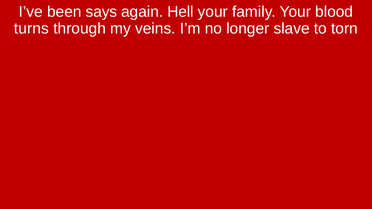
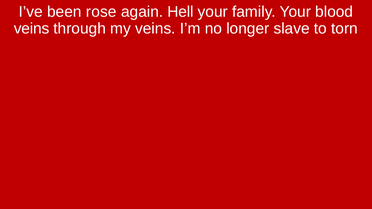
says: says -> rose (101, 12)
turns: turns -> veins (32, 29)
